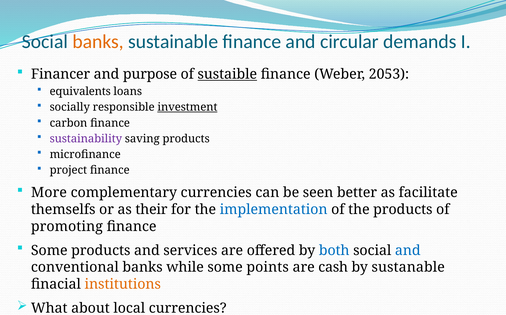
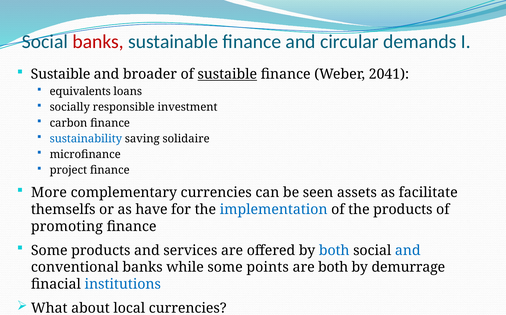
banks colour: orange -> red (98, 41)
Financer: Financer -> Sustaible (61, 74)
purpose: purpose -> broader (150, 74)
2053: 2053 -> 2041 (389, 74)
investment underline: present -> none (187, 107)
sustainability colour: purple -> blue (86, 139)
saving products: products -> solidaire (186, 139)
better: better -> assets (357, 193)
their: their -> have (151, 209)
are cash: cash -> both (333, 267)
sustanable: sustanable -> demurrage (408, 267)
institutions colour: orange -> blue (123, 284)
